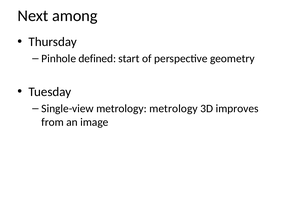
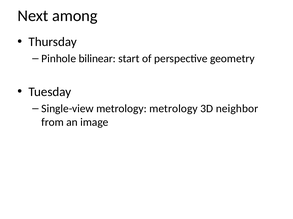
defined: defined -> bilinear (97, 59)
improves: improves -> neighbor (237, 109)
